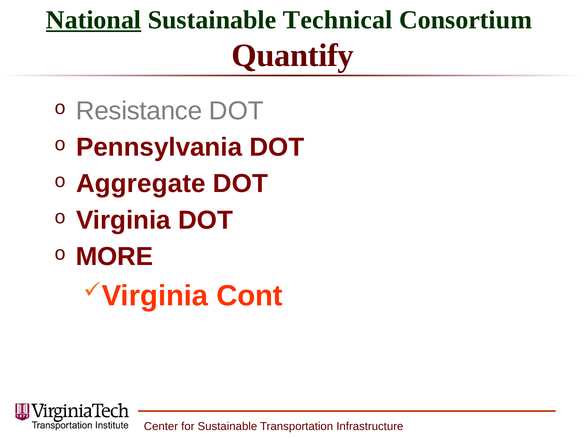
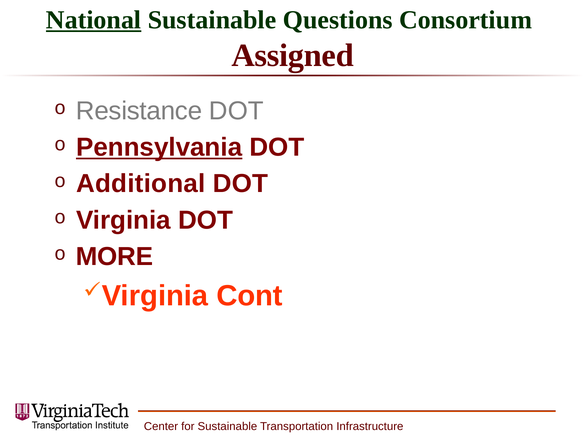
Technical: Technical -> Questions (338, 20)
Quantify: Quantify -> Assigned (293, 55)
Pennsylvania underline: none -> present (159, 147)
Aggregate: Aggregate -> Additional (141, 184)
